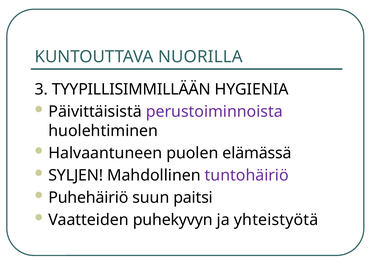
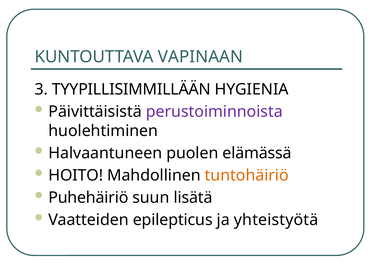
NUORILLA: NUORILLA -> VAPINAAN (200, 57)
SYLJEN: SYLJEN -> HOITO (76, 176)
tuntohäiriö colour: purple -> orange (247, 176)
paitsi: paitsi -> lisätä (193, 198)
puhekyvyn: puhekyvyn -> epilepticus (173, 220)
